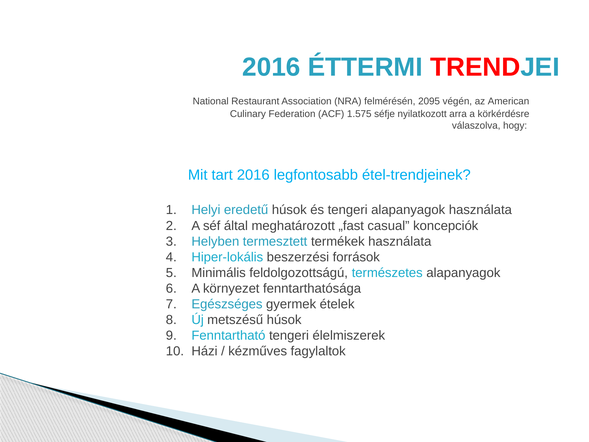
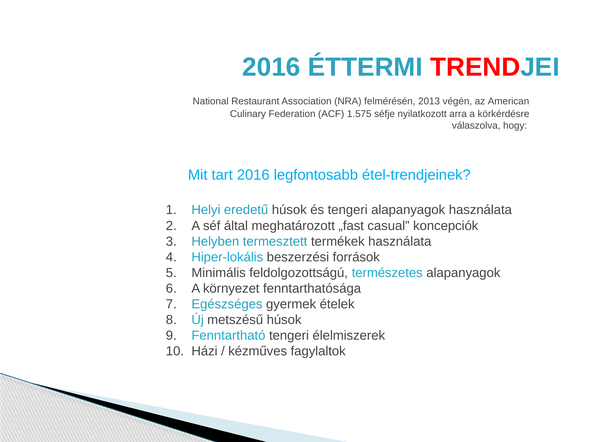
2095: 2095 -> 2013 (429, 101)
